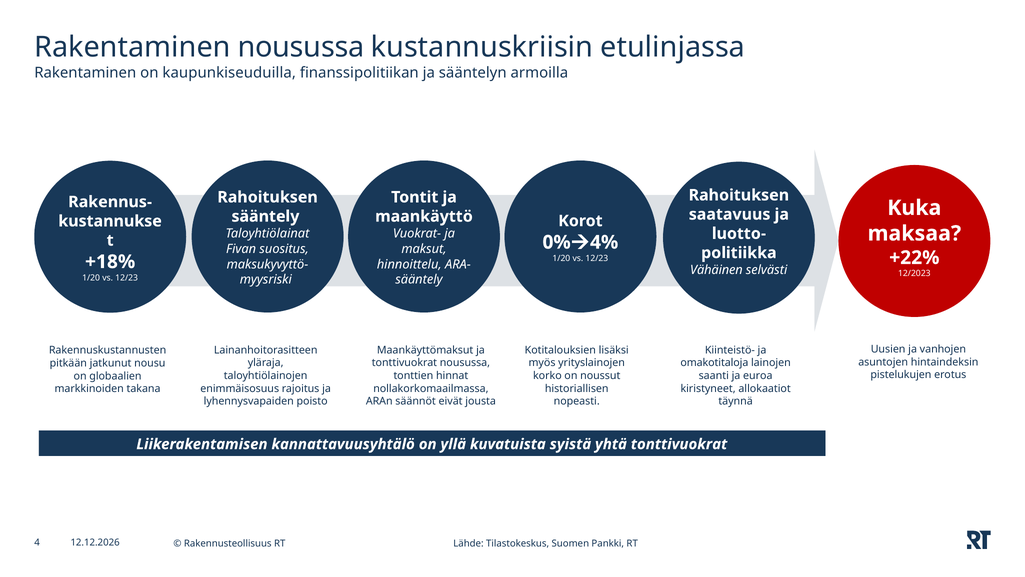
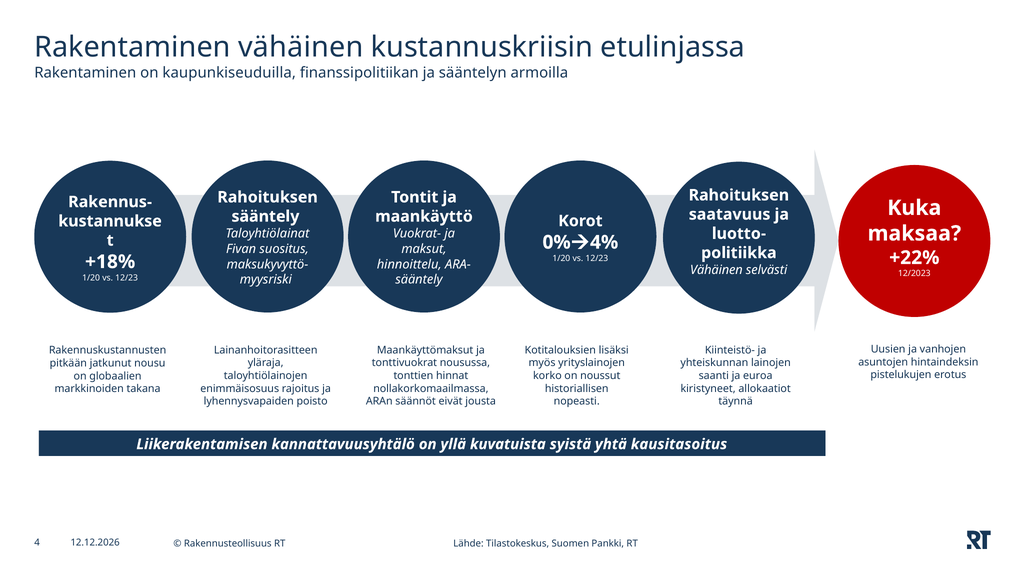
Rakentaminen nousussa: nousussa -> vähäinen (301, 47)
omakotitaloja: omakotitaloja -> yhteiskunnan (714, 363)
yhtä tonttivuokrat: tonttivuokrat -> kausitasoitus (679, 444)
